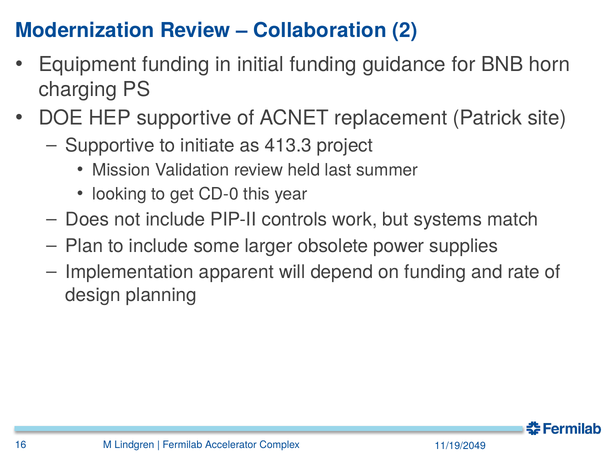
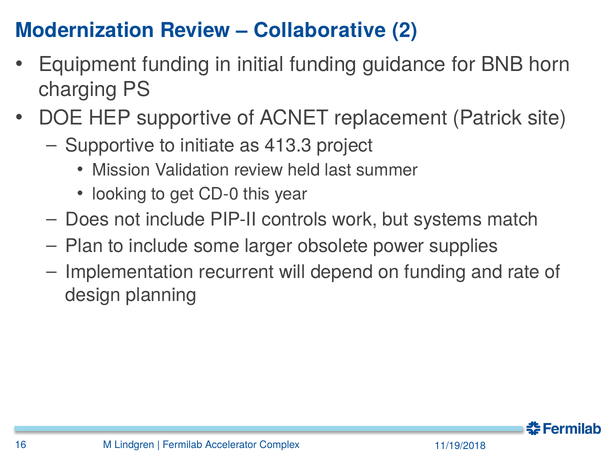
Collaboration: Collaboration -> Collaborative (320, 30)
apparent: apparent -> recurrent (237, 272)
11/19/2049: 11/19/2049 -> 11/19/2018 (460, 446)
